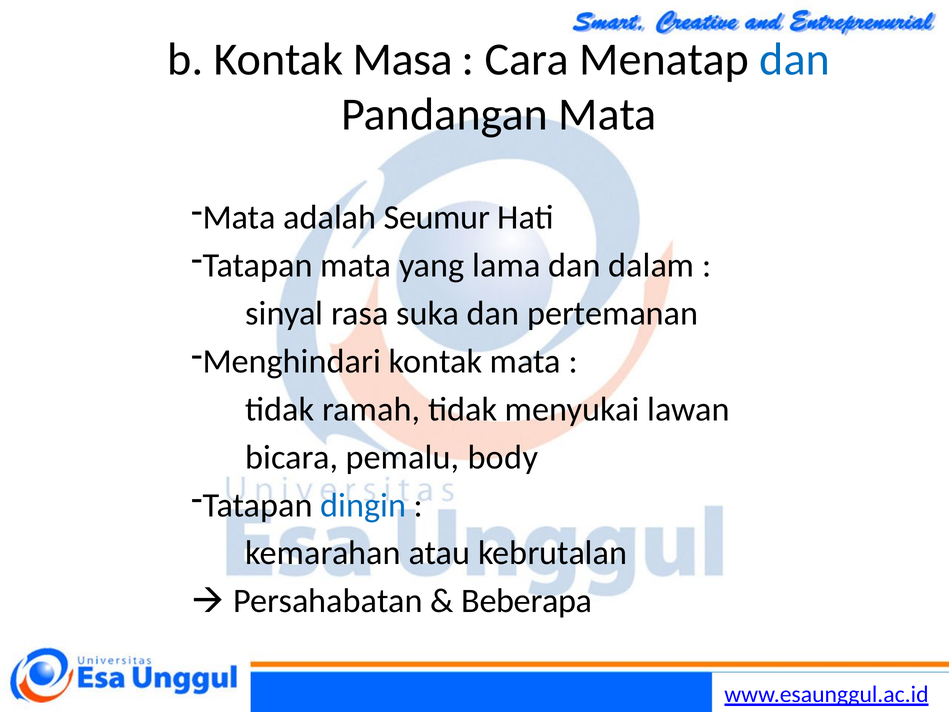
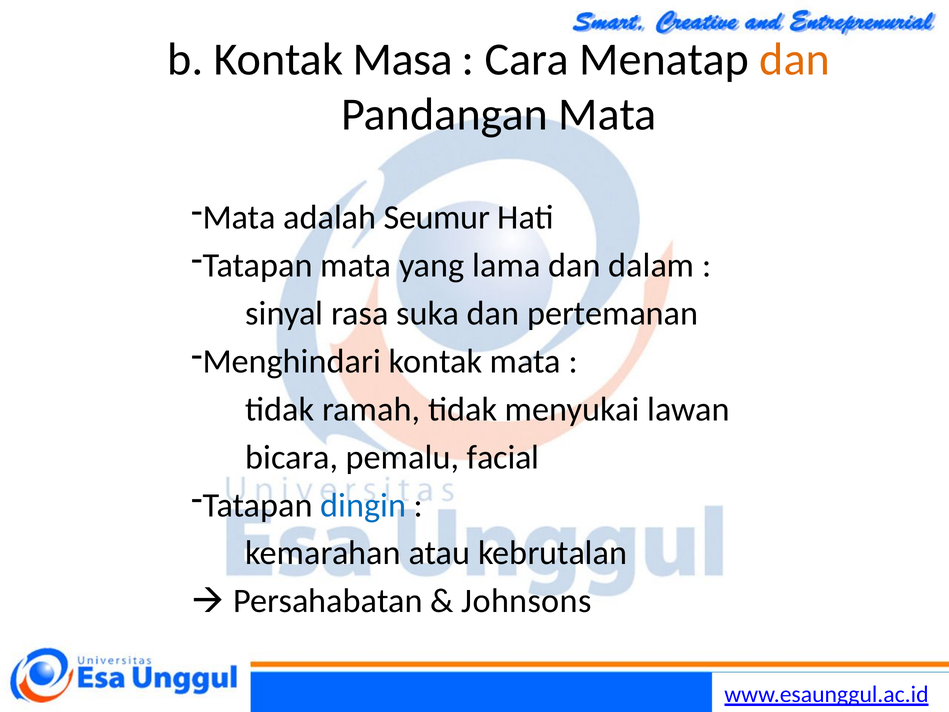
dan colour: blue -> orange (795, 59)
body: body -> facial (503, 457)
Beberapa: Beberapa -> Johnsons (526, 601)
